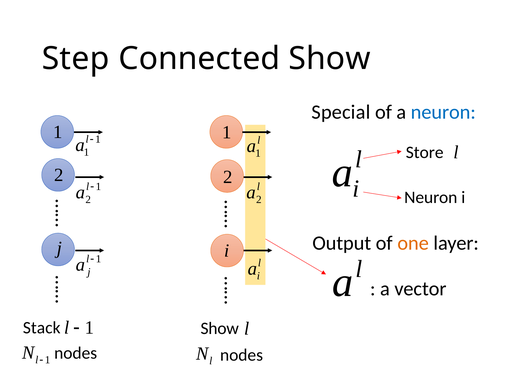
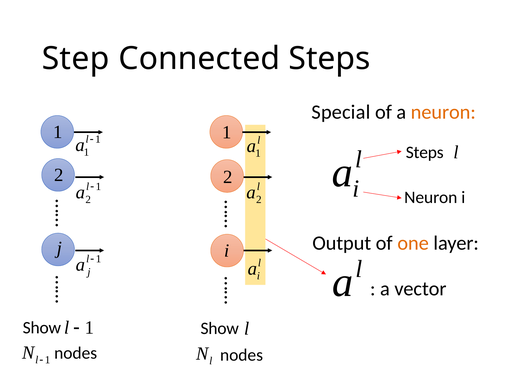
Connected Show: Show -> Steps (330, 59)
neuron colour: blue -> orange (443, 112)
Store: Store -> Steps (425, 152)
Stack: Stack -> Show (42, 328)
